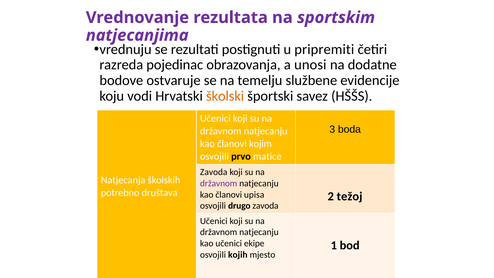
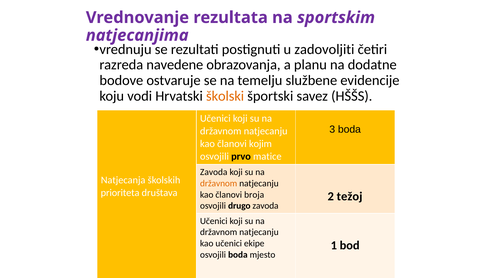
pripremiti: pripremiti -> zadovoljiti (324, 49)
pojedinac: pojedinac -> navedene (175, 65)
unosi: unosi -> planu (310, 65)
državnom colour: purple -> orange (219, 183)
potrebno: potrebno -> prioriteta (120, 193)
upisa: upisa -> broja (254, 195)
osvojili kojih: kojih -> boda (238, 255)
